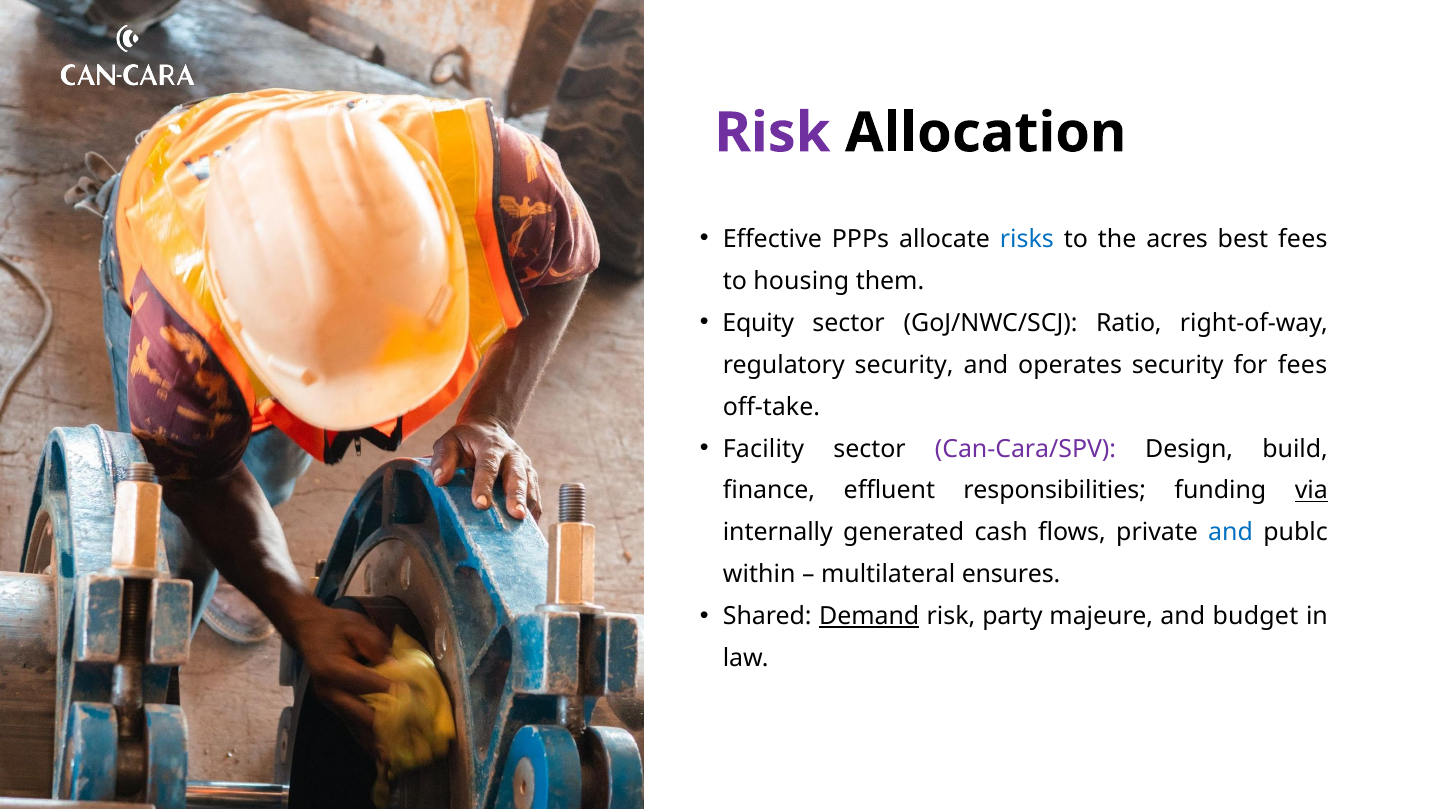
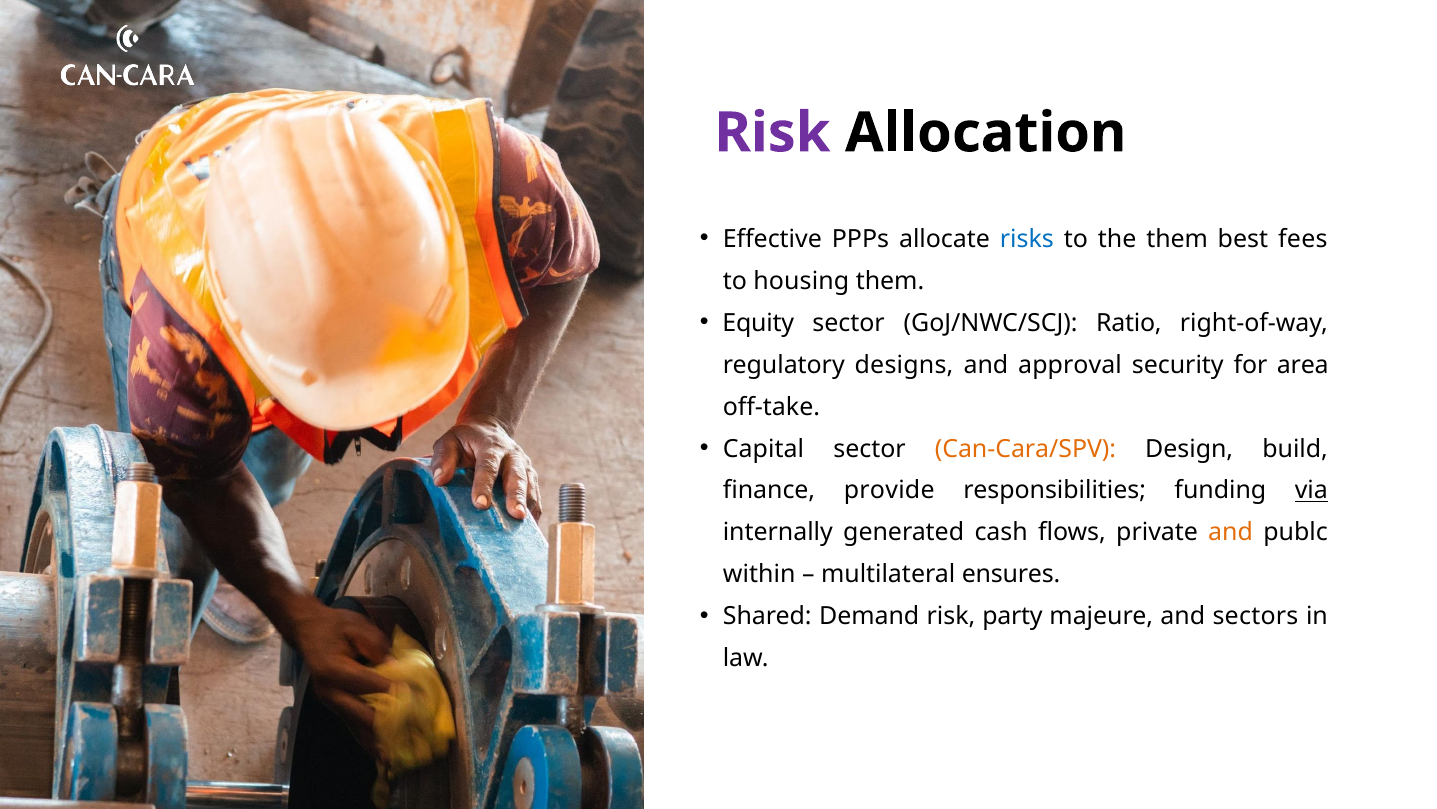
the acres: acres -> them (1177, 239)
regulatory security: security -> designs (904, 365)
operates: operates -> approval (1070, 365)
for fees: fees -> area (1303, 365)
Facility: Facility -> Capital (763, 448)
Can‑Cara/SPV colour: purple -> orange (1025, 448)
effluent: effluent -> provide (889, 490)
and colour: blue -> orange (1231, 532)
Demand underline: present -> none (869, 616)
budget: budget -> sectors (1255, 616)
